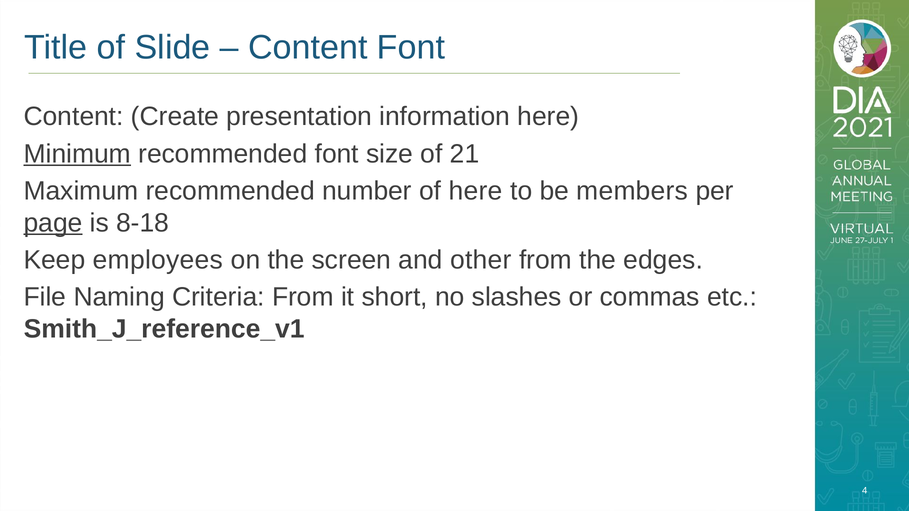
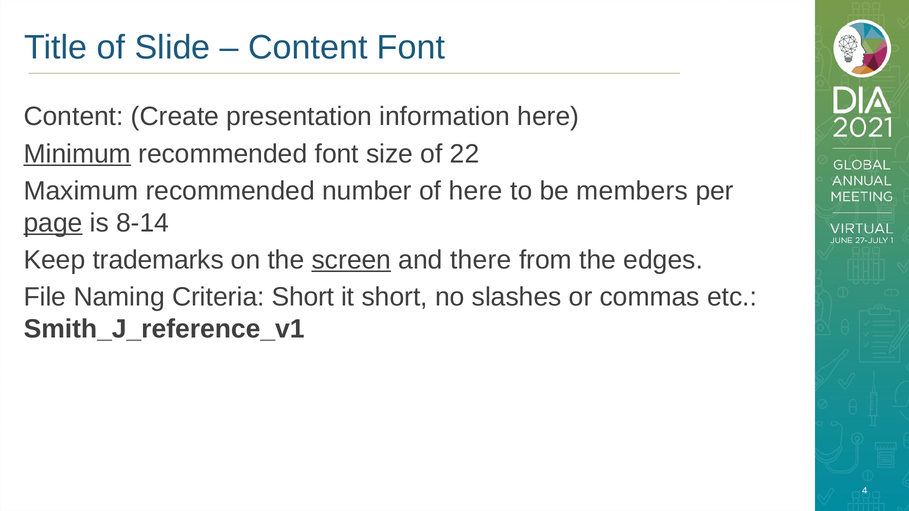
21: 21 -> 22 (465, 154)
8-18: 8-18 -> 8-14 (143, 223)
employees: employees -> trademarks (158, 260)
screen underline: none -> present (351, 260)
other: other -> there (481, 260)
Criteria From: From -> Short (303, 297)
